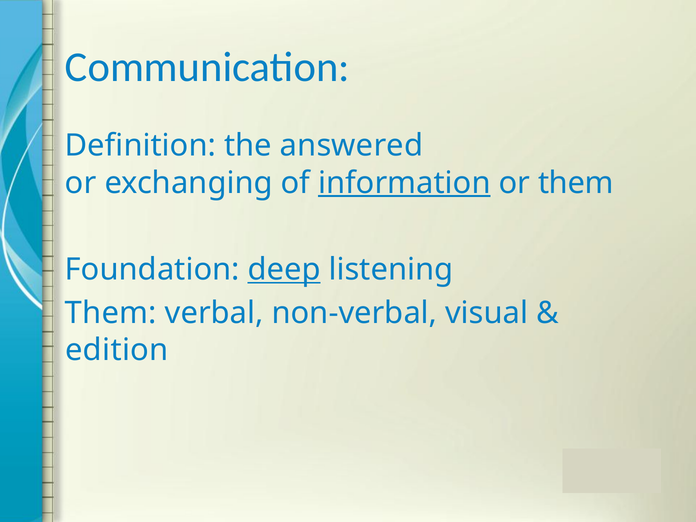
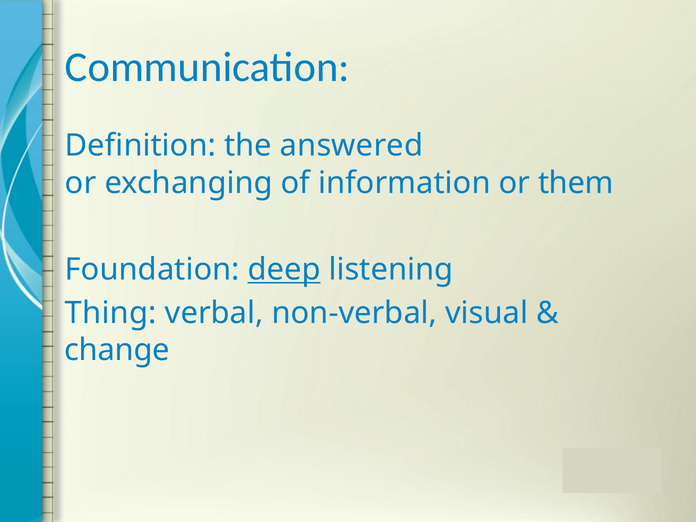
information underline: present -> none (404, 183)
Them: Them -> Thing (111, 313)
edition: edition -> change (117, 350)
